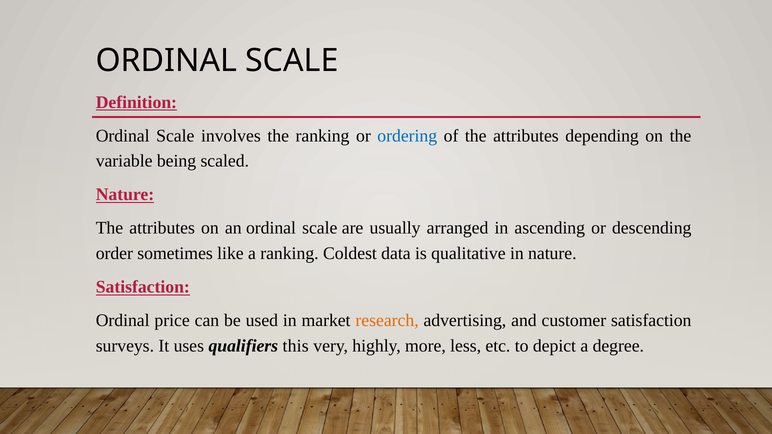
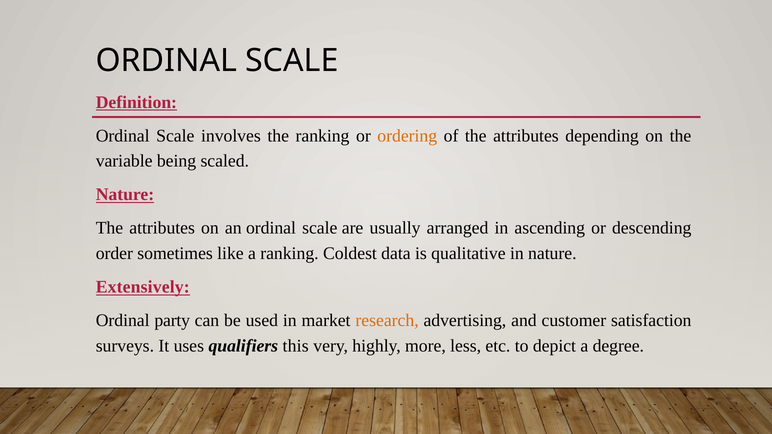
ordering colour: blue -> orange (407, 136)
Satisfaction: Satisfaction -> Extensively (143, 287)
price: price -> party (172, 321)
